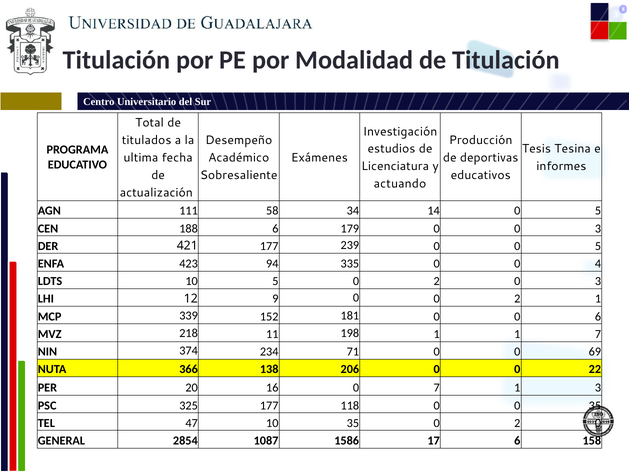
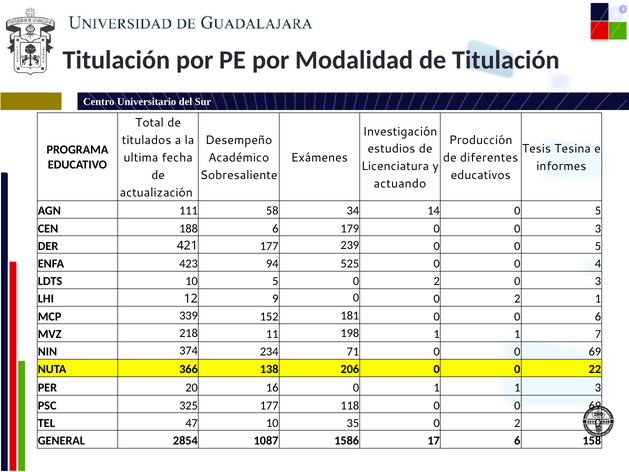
deportivas: deportivas -> diferentes (489, 158)
335: 335 -> 525 (350, 264)
0 7: 7 -> 1 (437, 388)
118 0 0 35: 35 -> 69 (595, 405)
